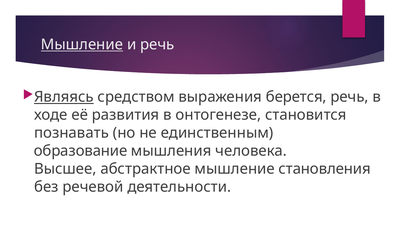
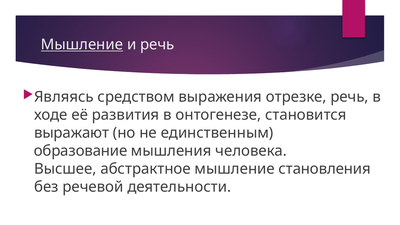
Являясь underline: present -> none (64, 97)
берется: берется -> отрезке (296, 97)
познавать: познавать -> выражают (72, 133)
